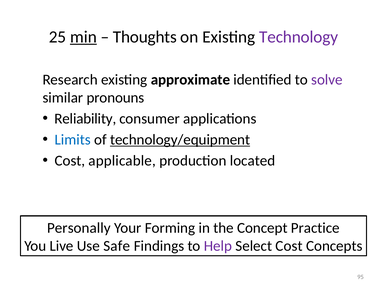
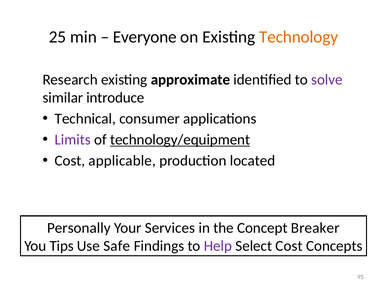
min underline: present -> none (83, 37)
Thoughts: Thoughts -> Everyone (145, 37)
Technology colour: purple -> orange (299, 37)
pronouns: pronouns -> introduce (115, 98)
Reliability: Reliability -> Technical (85, 119)
Limits colour: blue -> purple (73, 140)
Forming: Forming -> Services (170, 228)
Practice: Practice -> Breaker (315, 228)
Live: Live -> Tips (62, 246)
